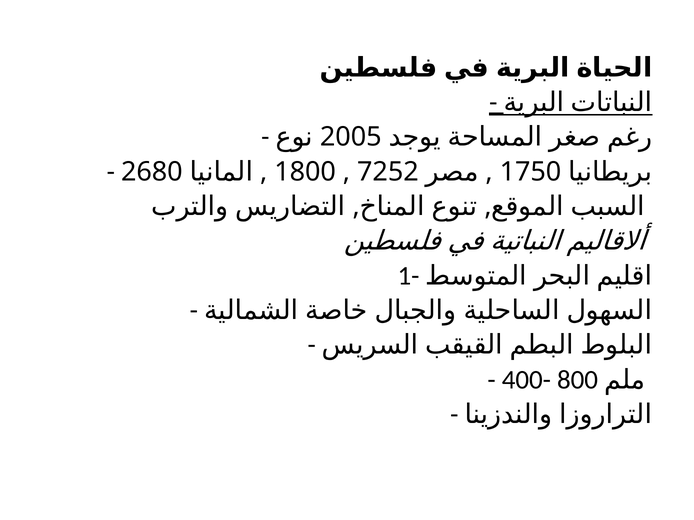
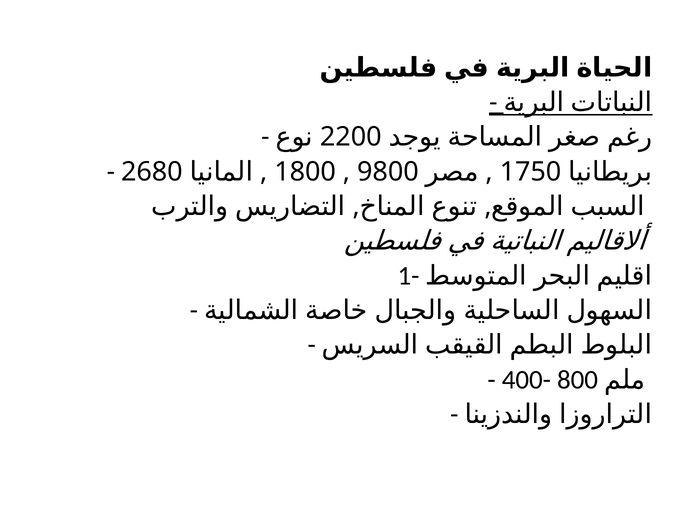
2005: 2005 -> 2200 (351, 137)
7252: 7252 -> 9800 (388, 172)
